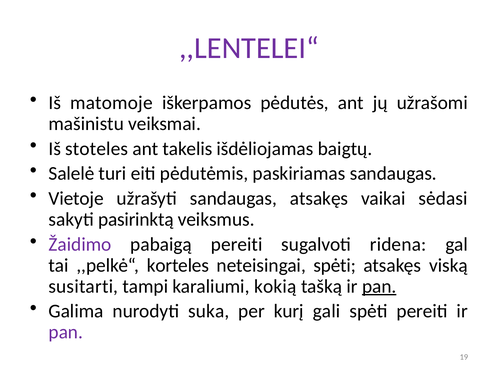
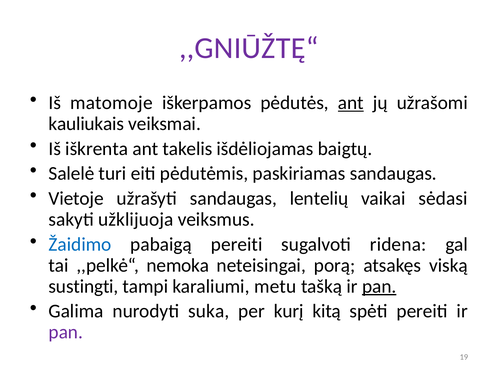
,,LENTELEI“: ,,LENTELEI“ -> ,,GNIŪŽTĘ“ (249, 48)
ant underline: none -> present (351, 103)
mašinistu: mašinistu -> kauliukais (86, 124)
stoteles: stoteles -> iškrenta (97, 148)
sandaugas atsakęs: atsakęs -> lentelių (319, 198)
pasirinktą: pasirinktą -> užklijuoja (136, 219)
Žaidimo colour: purple -> blue (80, 244)
korteles: korteles -> nemoka (178, 265)
neteisingai spėti: spėti -> porą (335, 265)
susitarti: susitarti -> sustingti (83, 286)
kokią: kokią -> metu (275, 286)
gali: gali -> kitą (327, 311)
